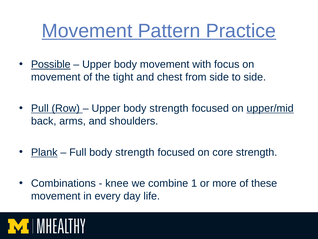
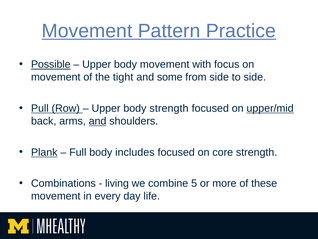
chest: chest -> some (170, 77)
and underline: none -> present (98, 121)
Full body strength: strength -> includes (135, 152)
knee: knee -> living (117, 183)
1: 1 -> 5 (194, 183)
